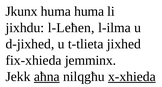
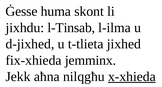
Jkunx: Jkunx -> Ġesse (21, 11)
huma huma: huma -> skont (89, 11)
l-Leħen: l-Leħen -> l-Tinsab (71, 28)
aħna underline: present -> none (47, 77)
